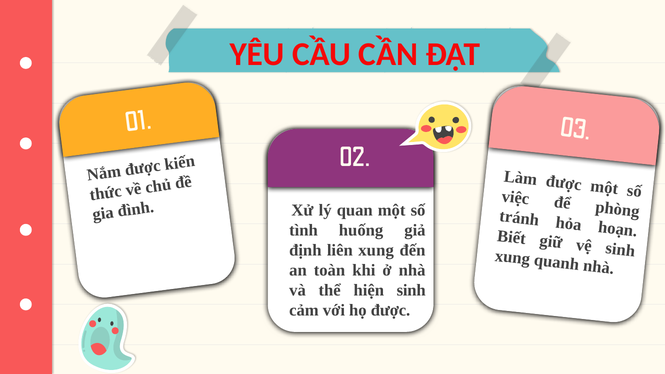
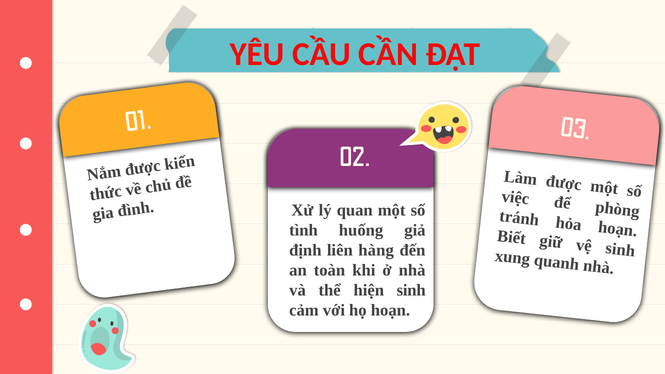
liên xung: xung -> hàng (376, 250)
họ được: được -> hoạn (390, 310)
